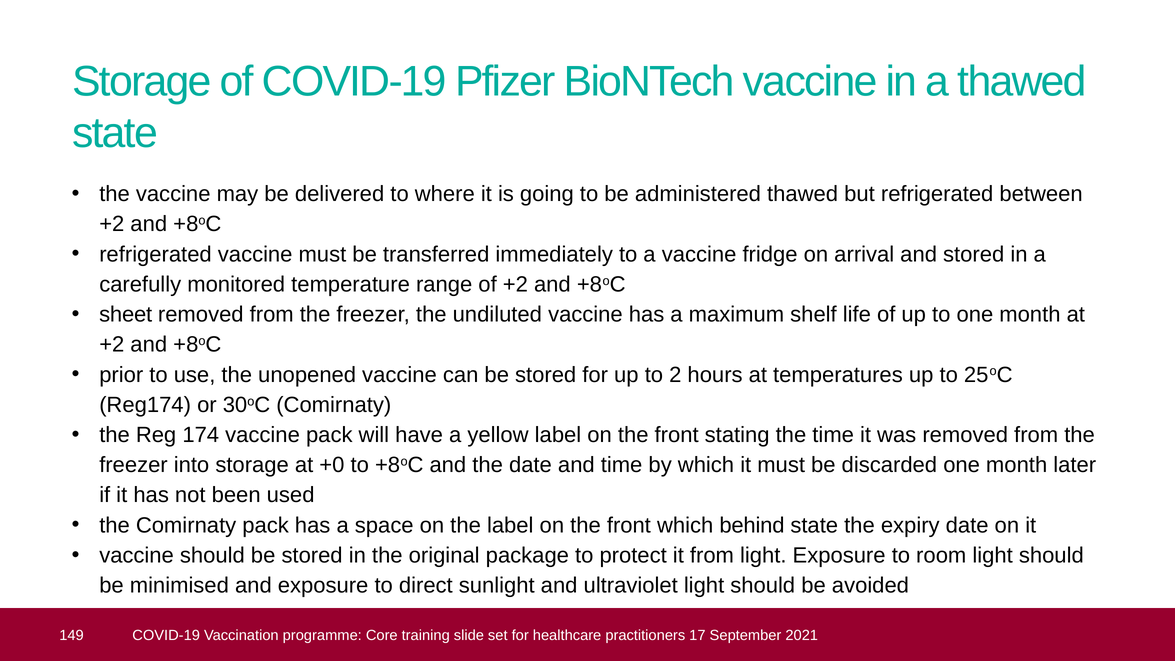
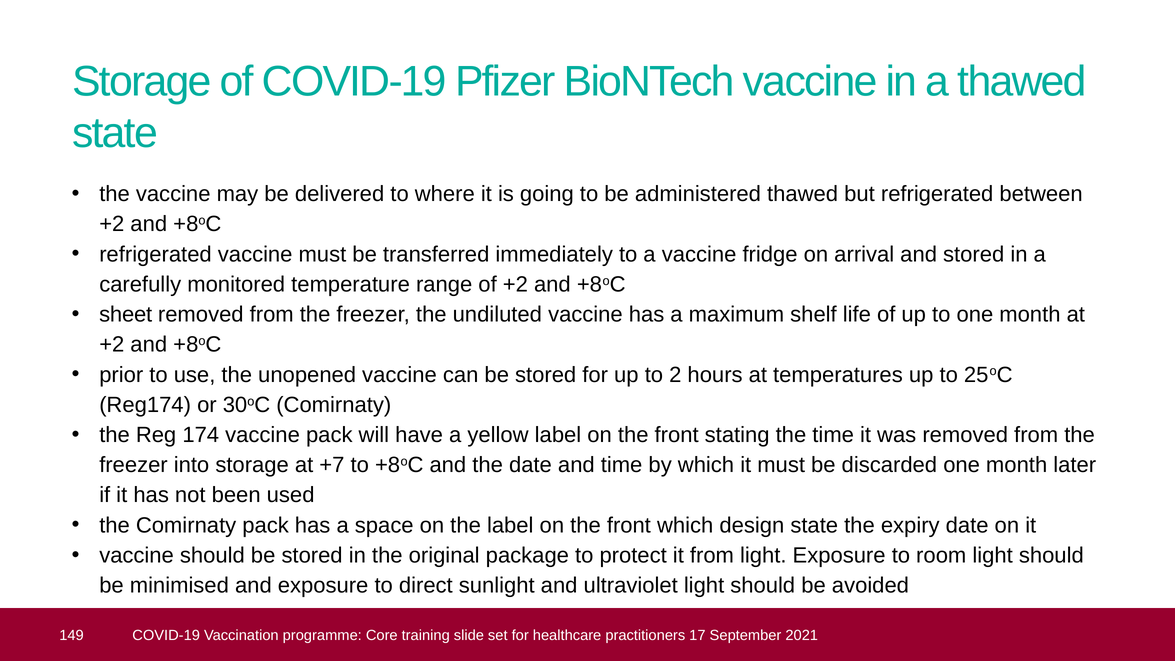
+0: +0 -> +7 (332, 465)
behind: behind -> design (752, 525)
